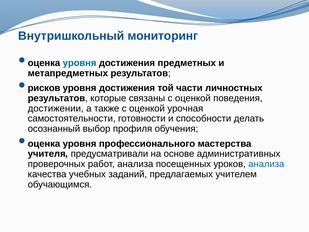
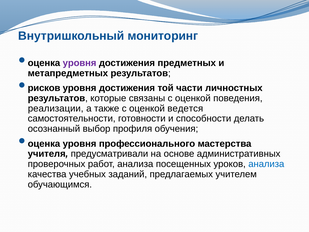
уровня colour: blue -> purple (80, 63)
достижении: достижении -> реализации (56, 108)
урочная: урочная -> ведется (185, 108)
